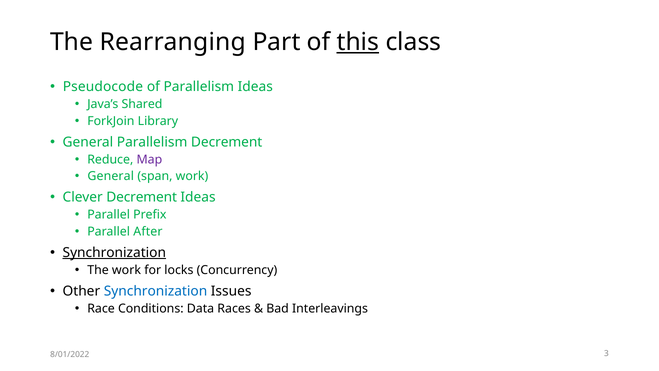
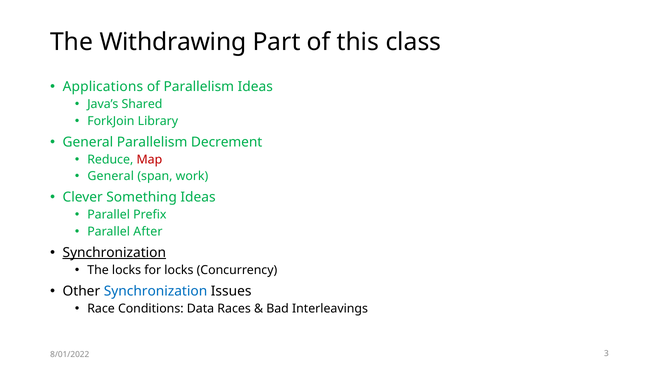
Rearranging: Rearranging -> Withdrawing (173, 42)
this underline: present -> none (358, 42)
Pseudocode: Pseudocode -> Applications (103, 87)
Map colour: purple -> red (149, 159)
Clever Decrement: Decrement -> Something (142, 197)
The work: work -> locks (127, 270)
